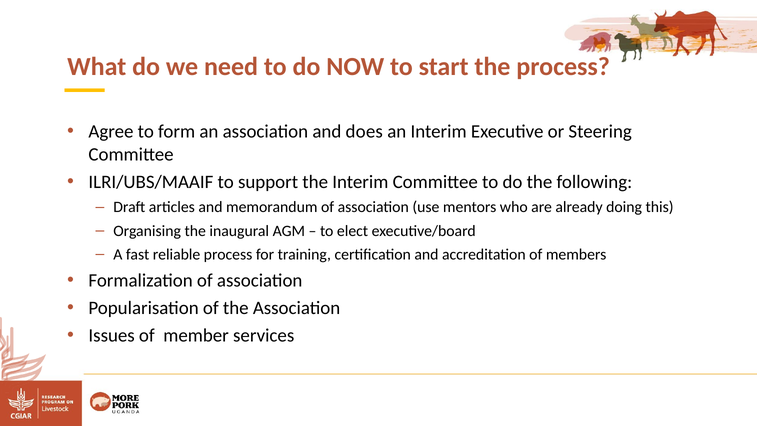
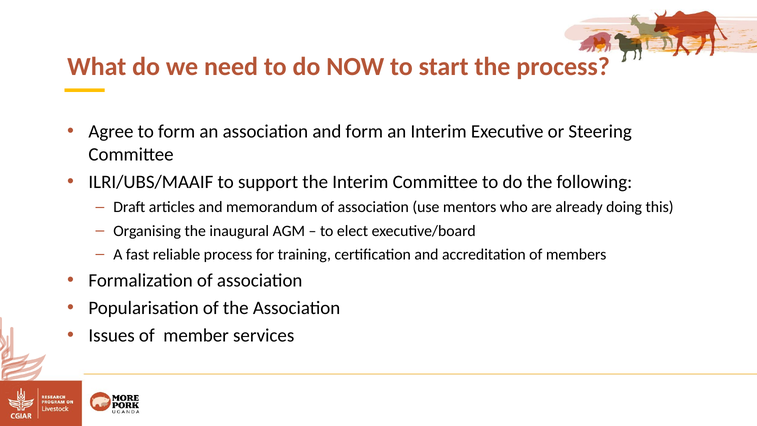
and does: does -> form (364, 132)
